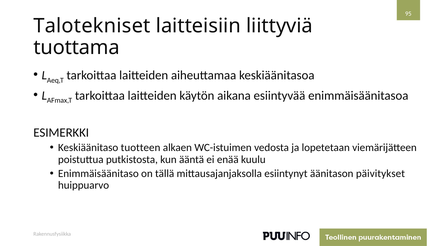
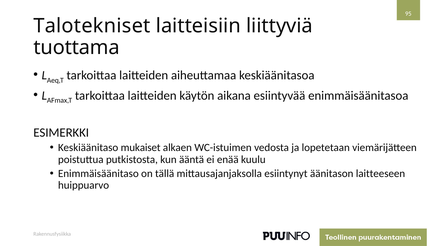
tuotteen: tuotteen -> mukaiset (141, 148)
päivitykset: päivitykset -> laitteeseen (380, 174)
